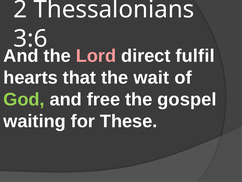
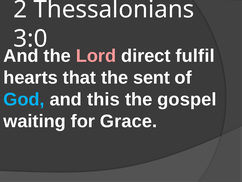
3:6: 3:6 -> 3:0 (30, 39)
wait: wait -> sent (151, 77)
God colour: light green -> light blue (24, 99)
free: free -> this (103, 99)
These: These -> Grace (129, 121)
